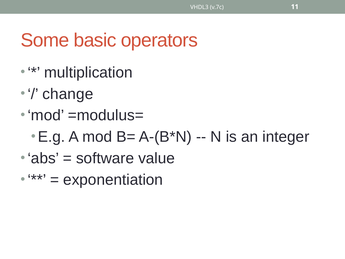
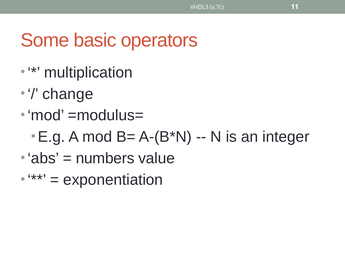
software: software -> numbers (105, 158)
